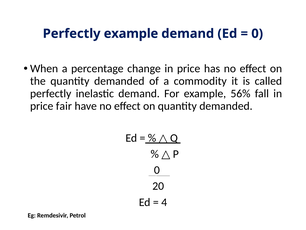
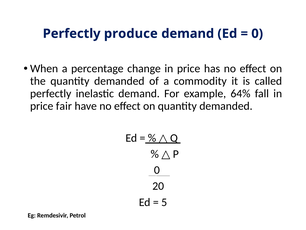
Perfectly example: example -> produce (131, 34)
56%: 56% -> 64% (240, 93)
4: 4 -> 5 (164, 202)
